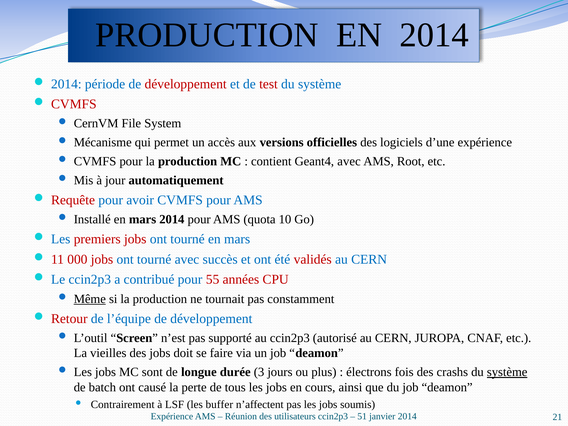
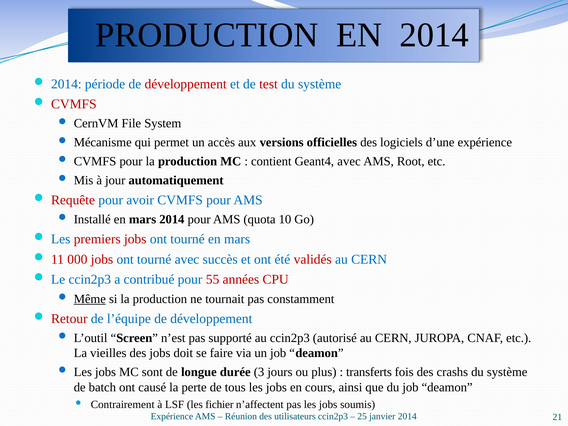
électrons: électrons -> transferts (369, 372)
système underline: present -> none (507, 372)
buffer: buffer -> fichier (219, 405)
51: 51 -> 25 (362, 417)
